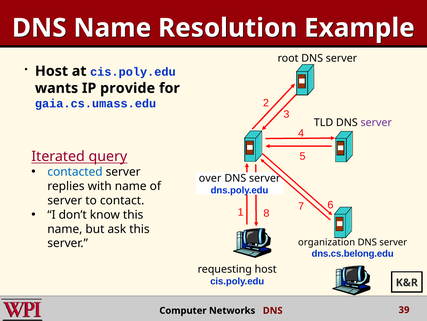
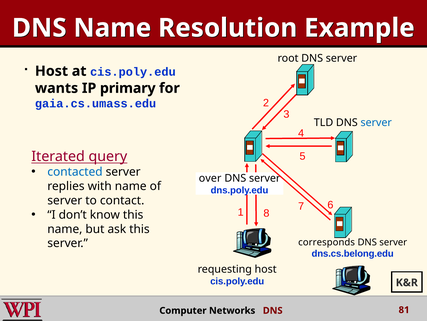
provide: provide -> primary (128, 88)
server colour: purple -> blue (376, 122)
organization: organization -> corresponds (327, 242)
39: 39 -> 81 (404, 309)
